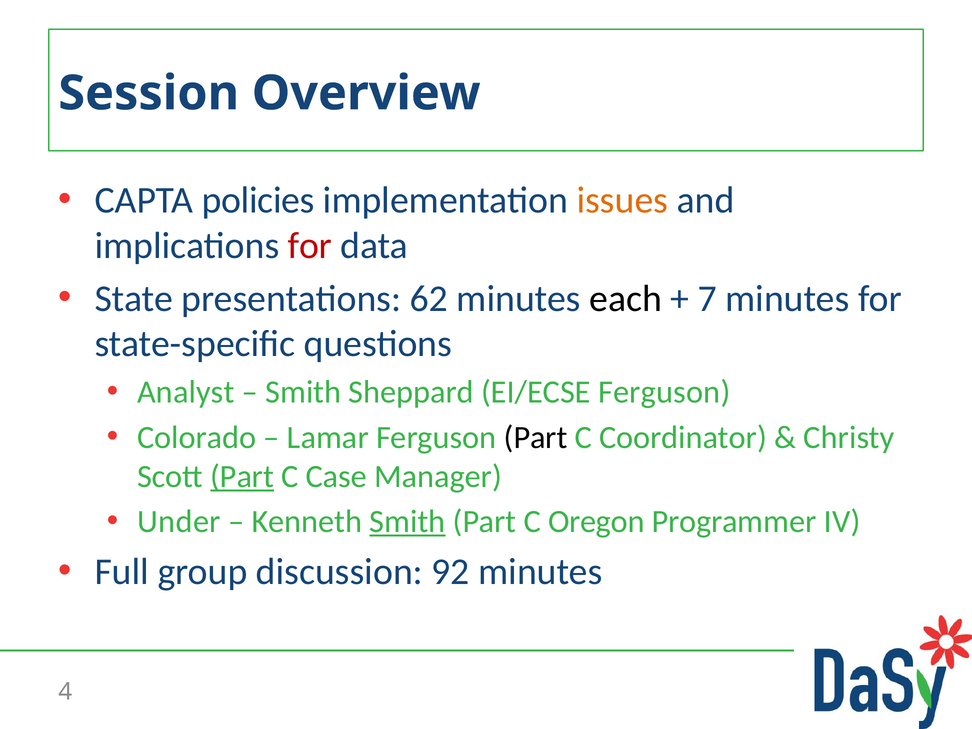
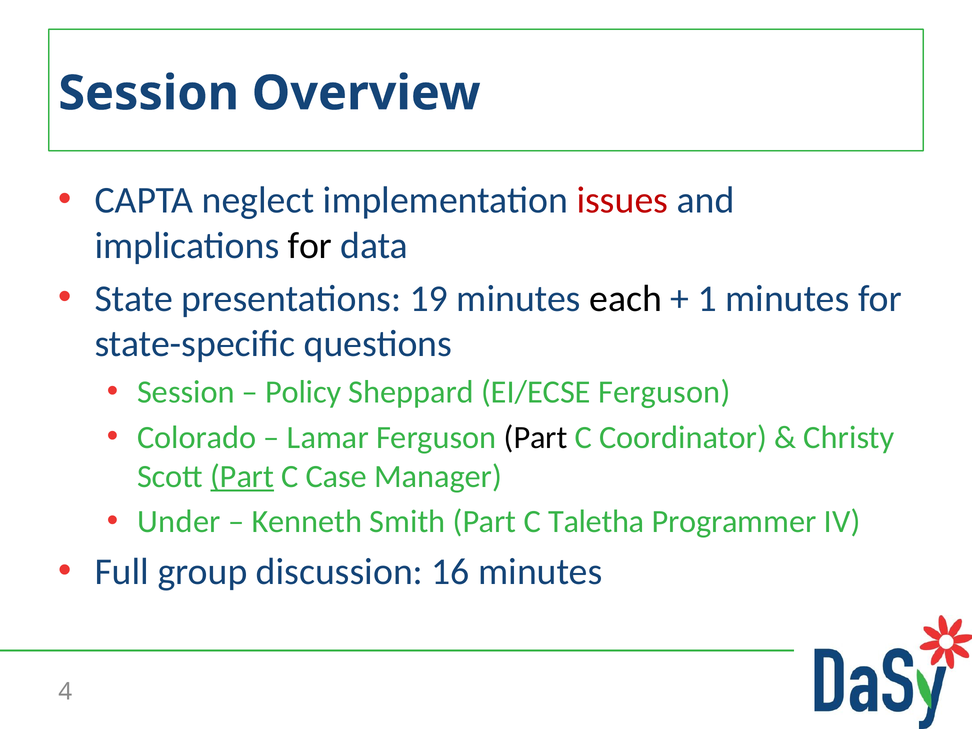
policies: policies -> neglect (258, 200)
issues colour: orange -> red (622, 200)
for colour: red -> black (310, 246)
62: 62 -> 19 (429, 299)
7: 7 -> 1 (707, 299)
Analyst: Analyst -> Session (186, 392)
Smith: Smith -> Policy (303, 392)
Smith underline: present -> none (407, 522)
Oregon: Oregon -> Taletha (596, 522)
92: 92 -> 16 (450, 572)
